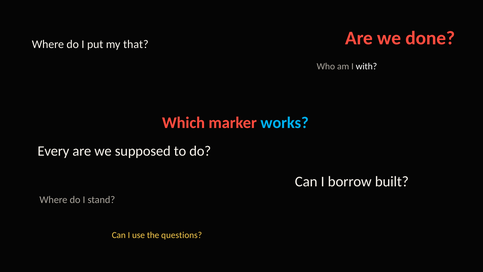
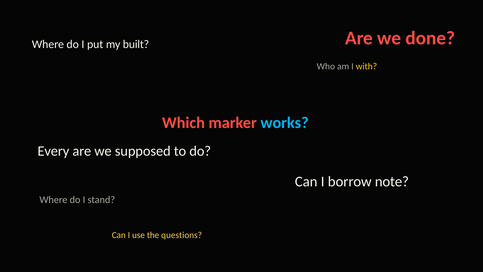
that: that -> built (136, 44)
with colour: white -> yellow (366, 66)
built: built -> note (392, 181)
